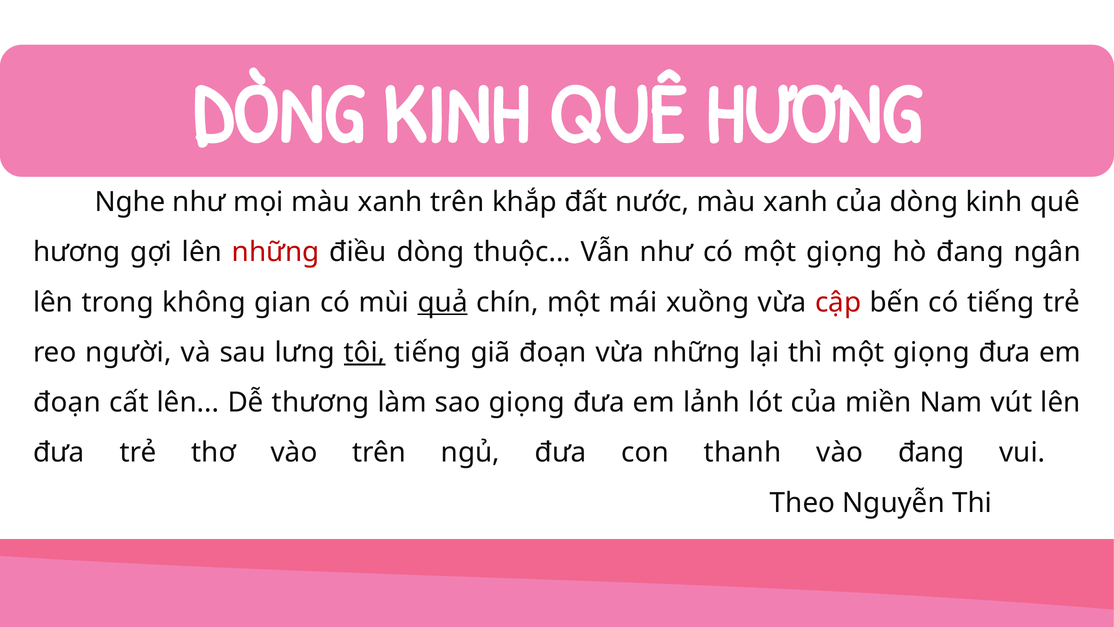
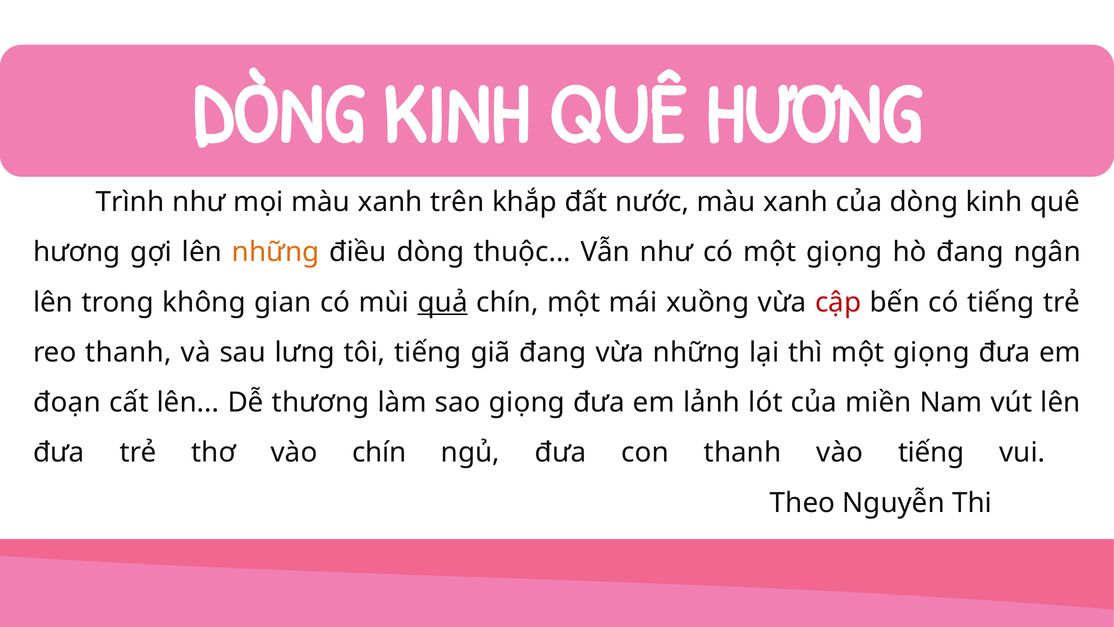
Nghe: Nghe -> Trình (130, 202)
những colour: red -> orange (276, 252)
reo người: người -> thanh (128, 352)
tôi underline: present -> none (365, 352)
giã đoạn: đoạn -> đang (553, 352)
vào trên: trên -> chín (379, 453)
vào đang: đang -> tiếng (931, 453)
